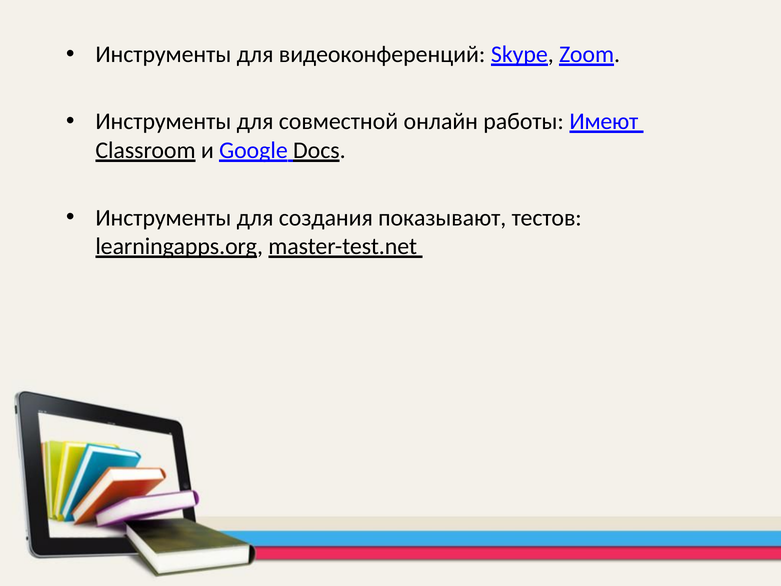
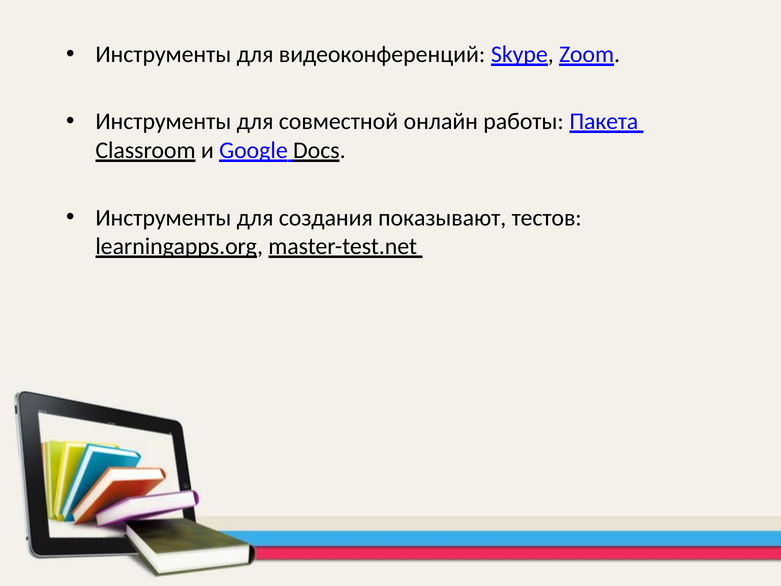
Имеют: Имеют -> Пакета (604, 122)
